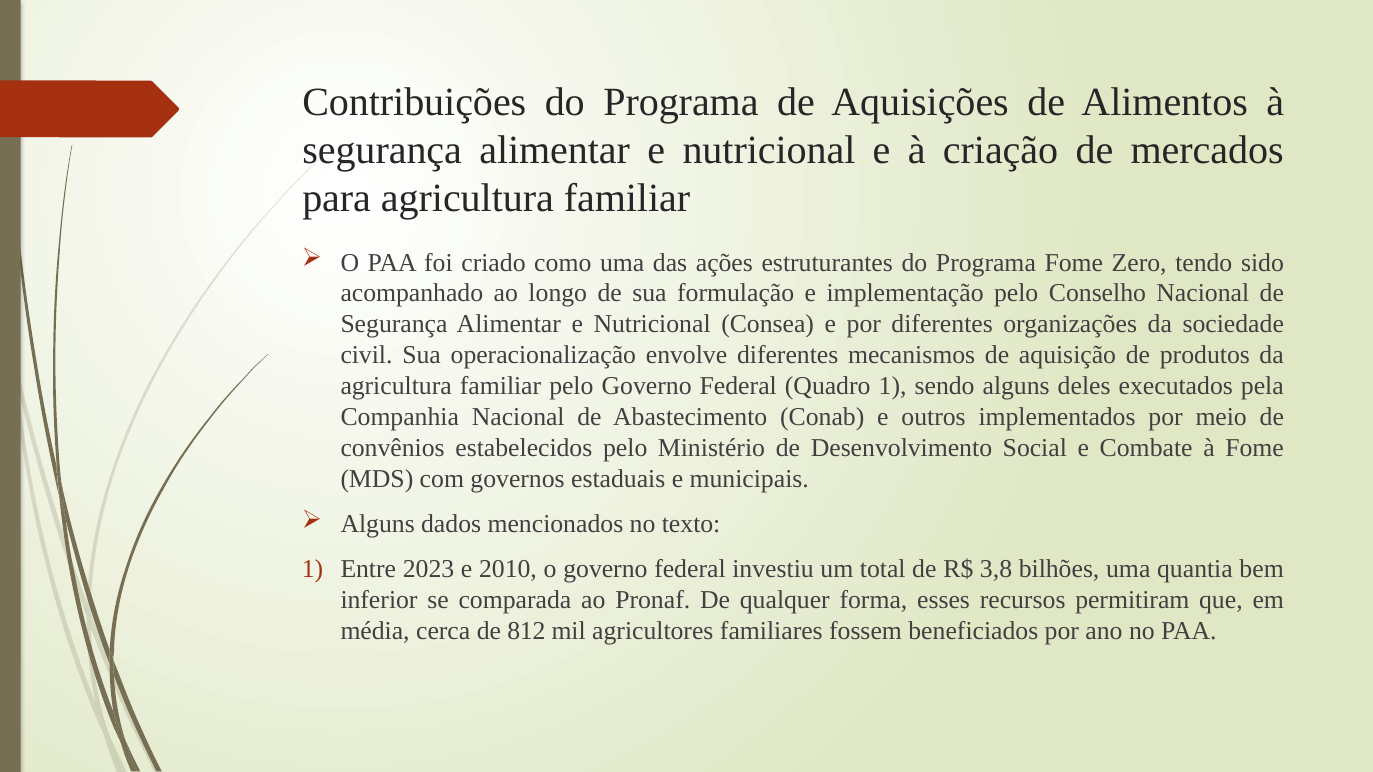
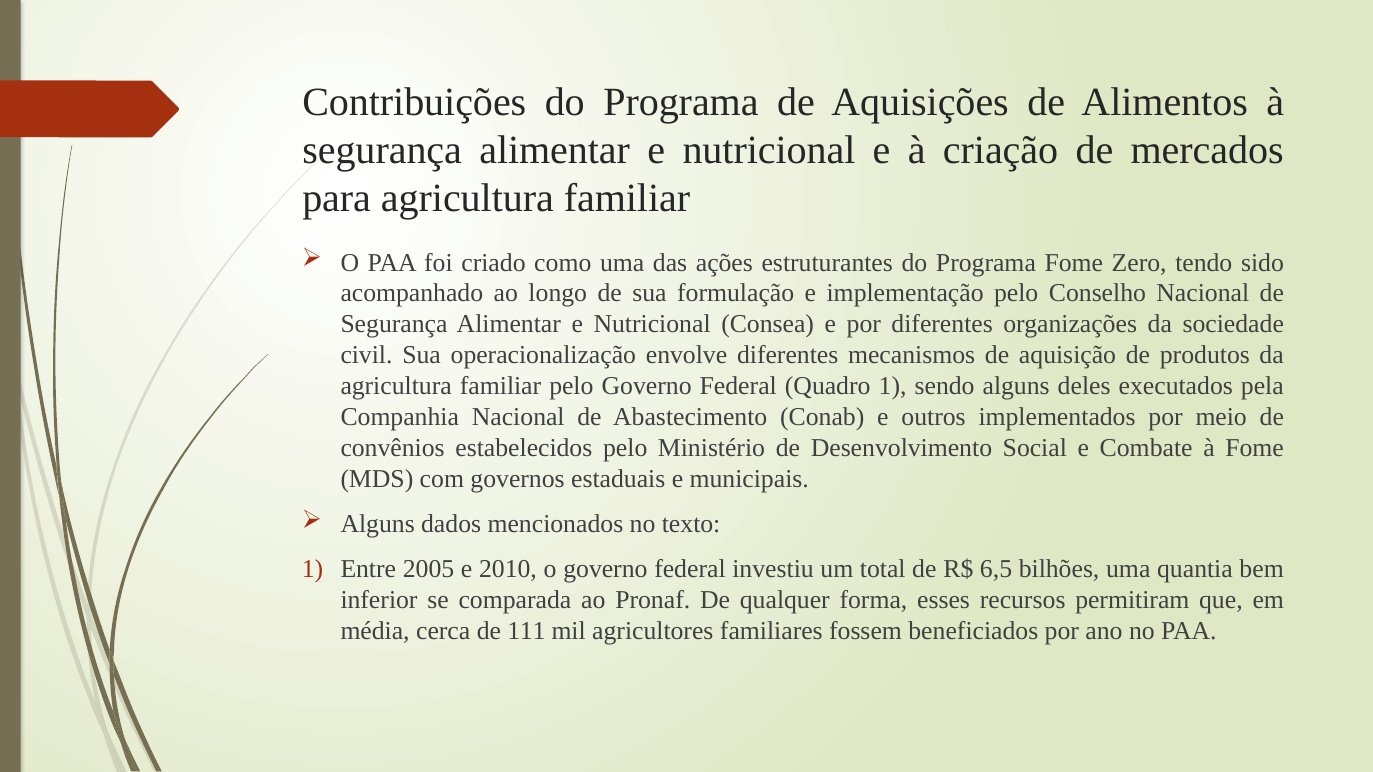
2023: 2023 -> 2005 (429, 569)
3,8: 3,8 -> 6,5 (996, 569)
812: 812 -> 111 (526, 631)
